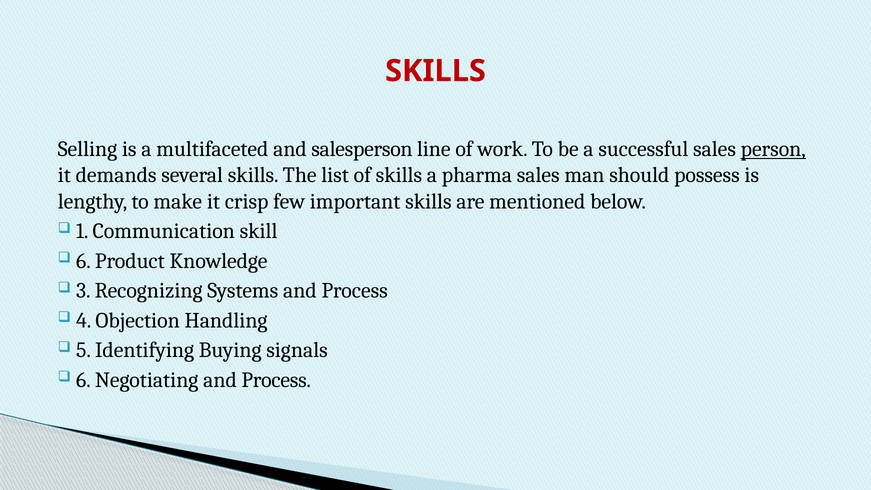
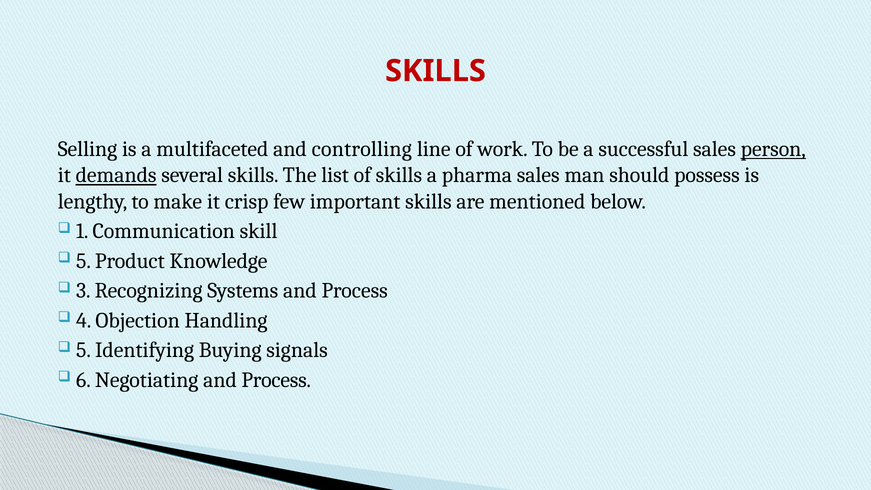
salesperson: salesperson -> controlling (362, 149)
demands underline: none -> present (116, 175)
6: 6 -> 5 (83, 261)
